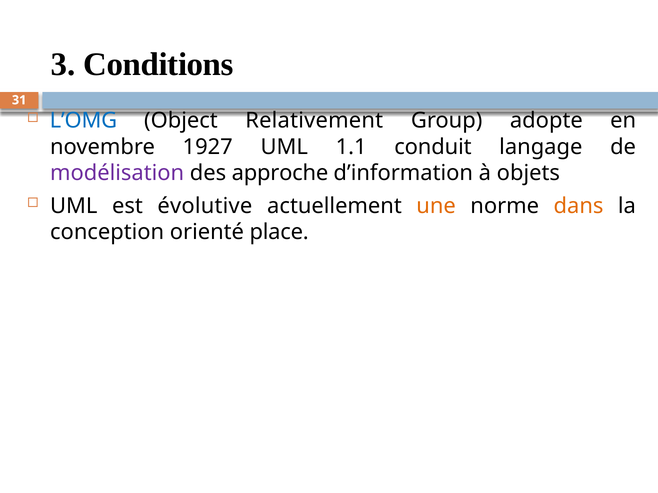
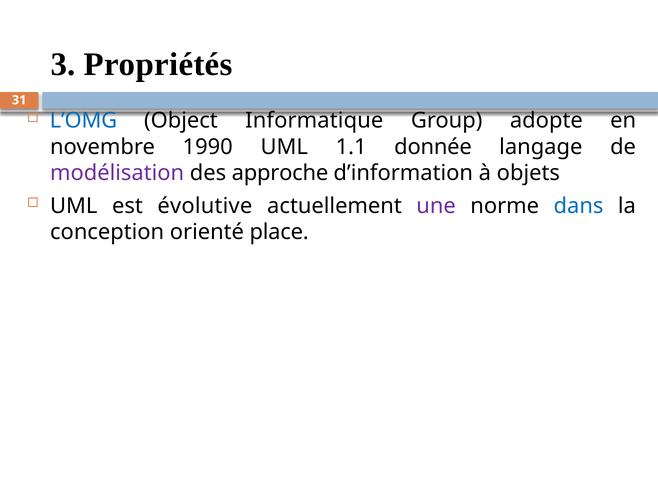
Conditions: Conditions -> Propriétés (158, 64)
Relativement: Relativement -> Informatique (314, 121)
1927: 1927 -> 1990 (208, 147)
conduit: conduit -> donnée (433, 147)
une colour: orange -> purple (436, 206)
dans colour: orange -> blue (579, 206)
